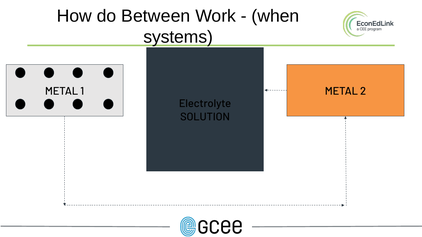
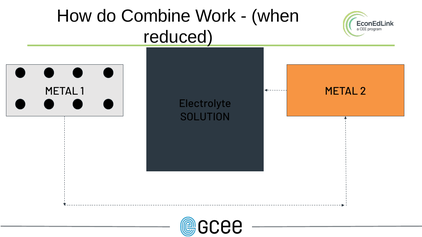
Between: Between -> Combine (156, 16)
systems: systems -> reduced (178, 37)
